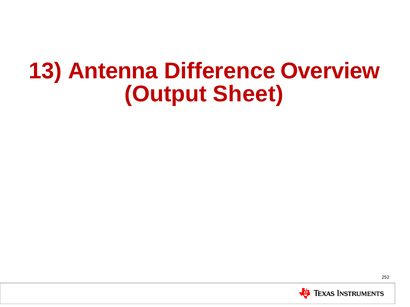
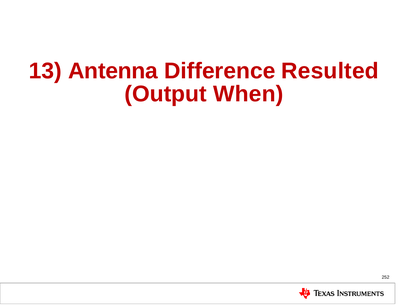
Overview: Overview -> Resulted (330, 71)
Sheet: Sheet -> When (248, 94)
